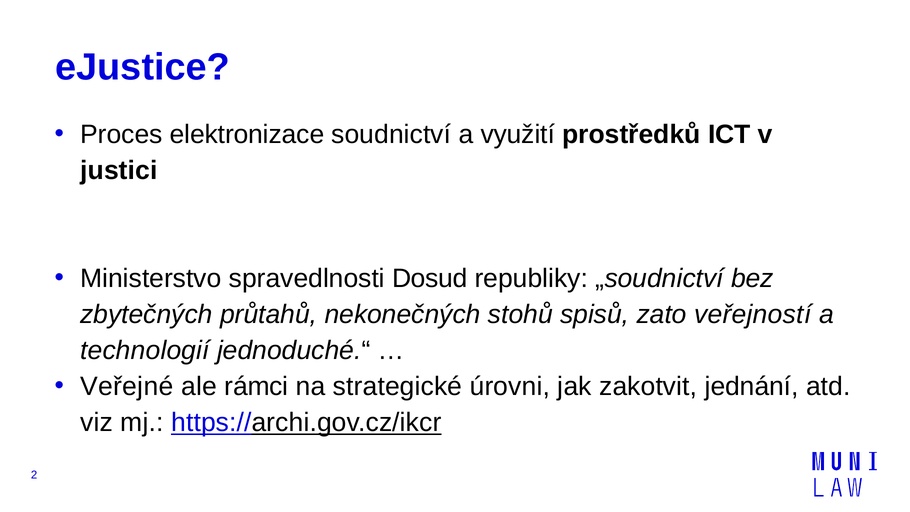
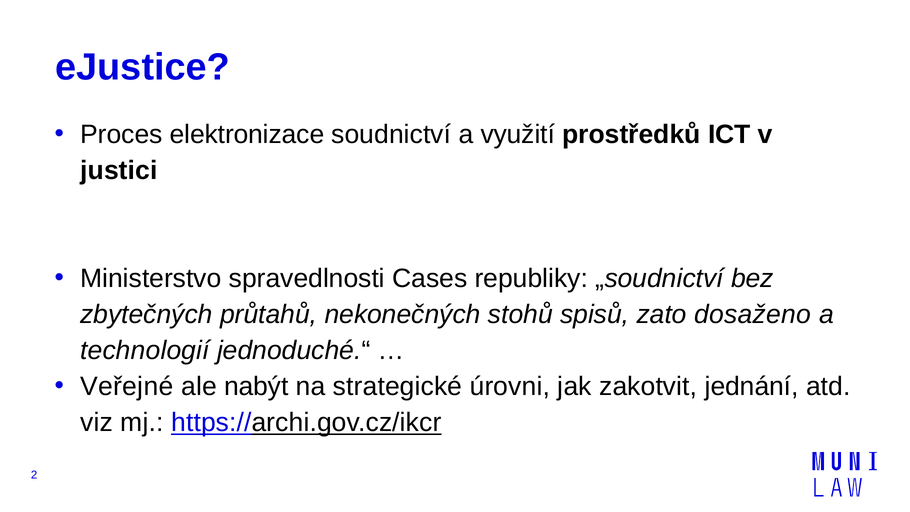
Dosud: Dosud -> Cases (430, 278)
veřejností: veřejností -> dosaženo (753, 314)
rámci: rámci -> nabýt (256, 386)
